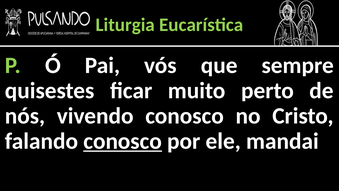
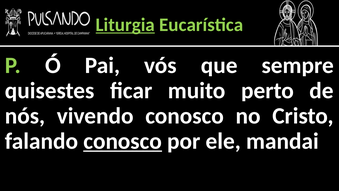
Liturgia underline: none -> present (125, 25)
